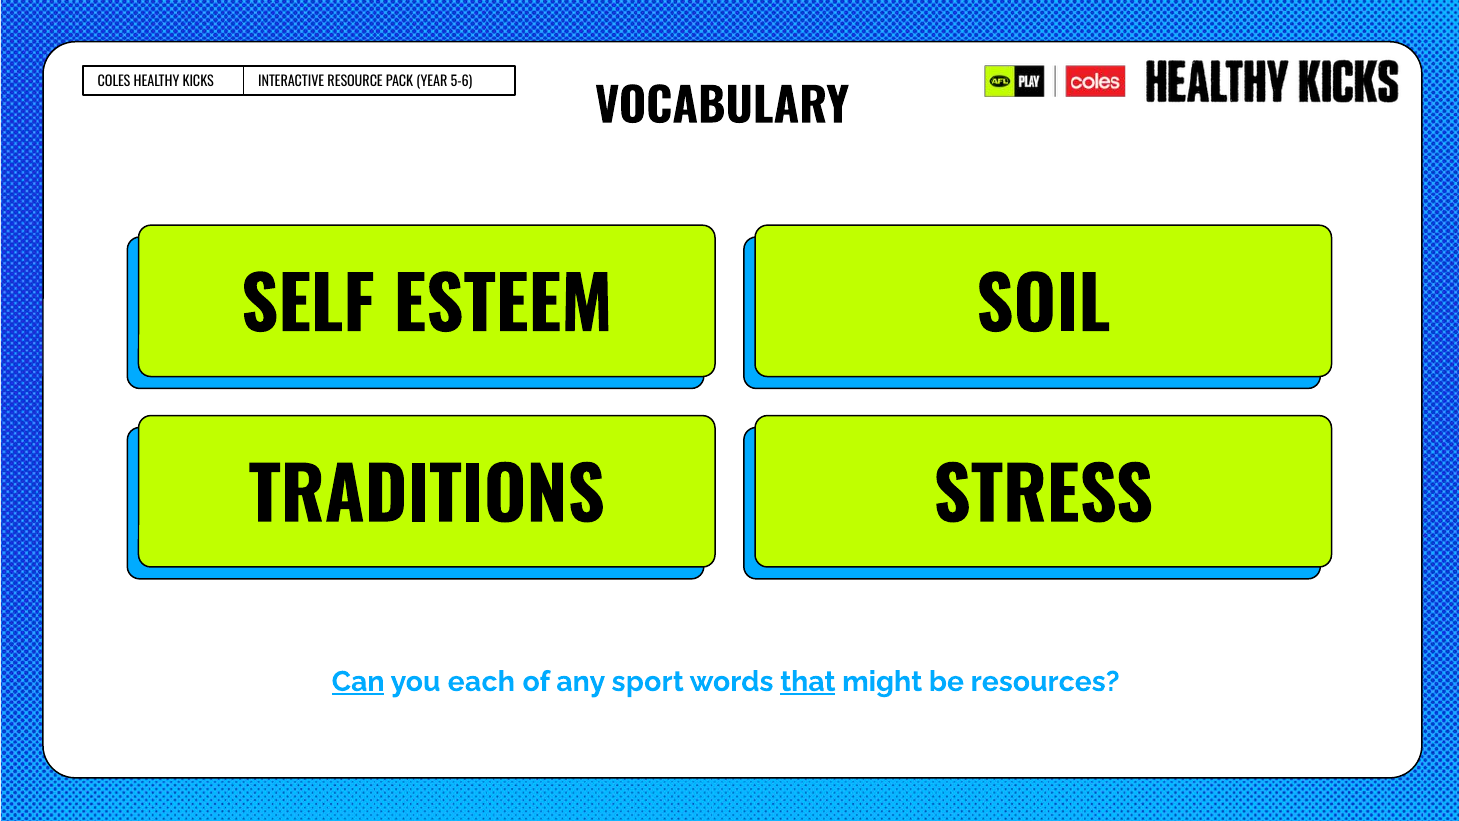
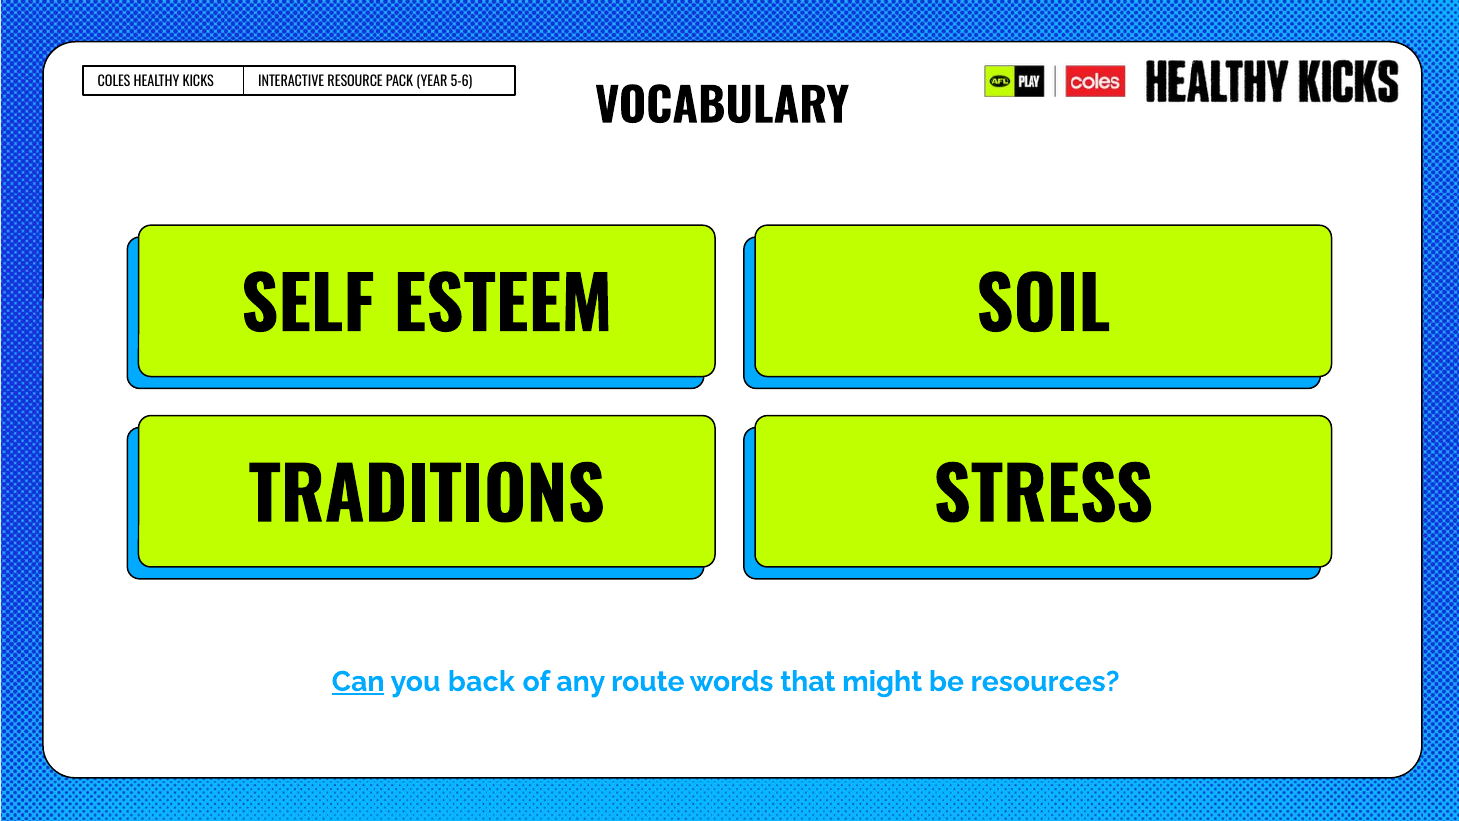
each: each -> back (481, 681)
sport: sport -> route (648, 681)
that underline: present -> none (808, 681)
